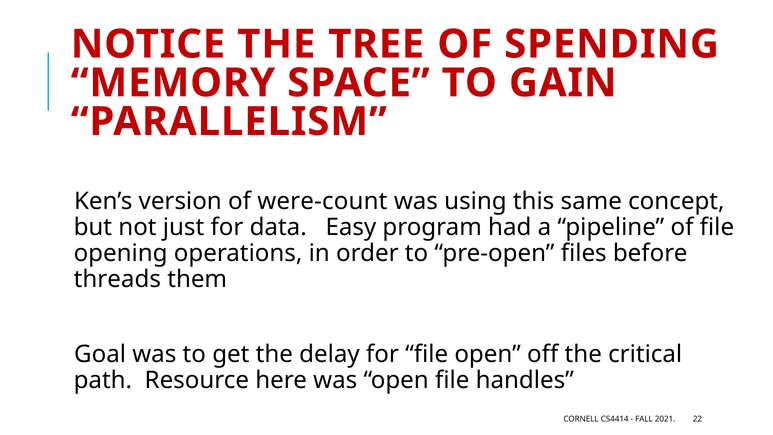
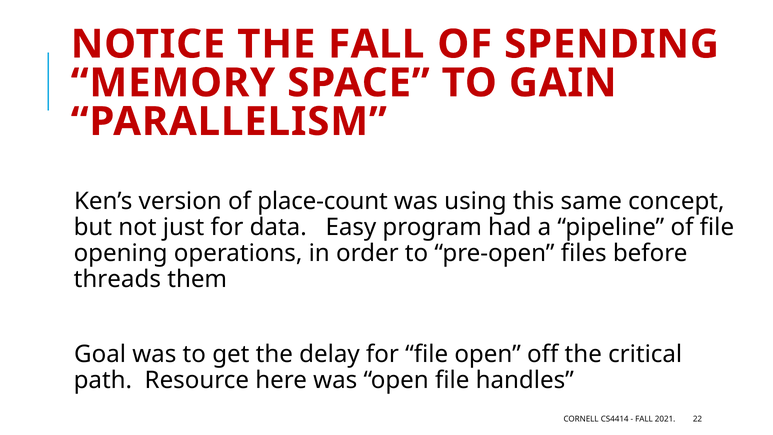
THE TREE: TREE -> FALL (376, 44)
were-count: were-count -> place-count (323, 201)
